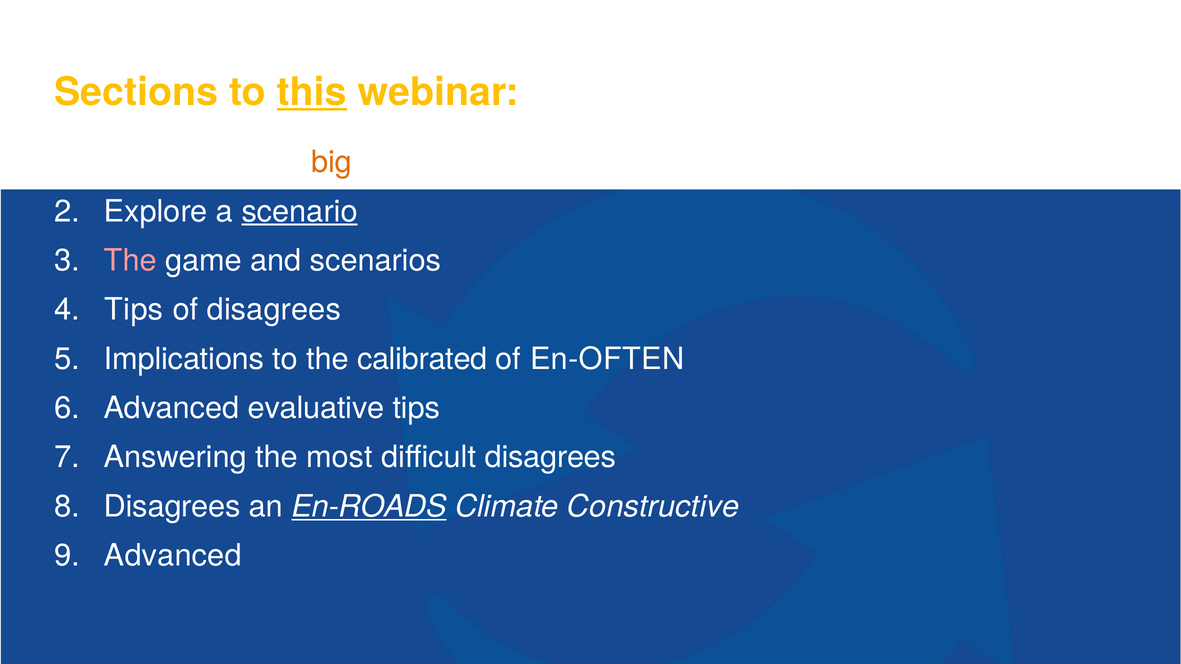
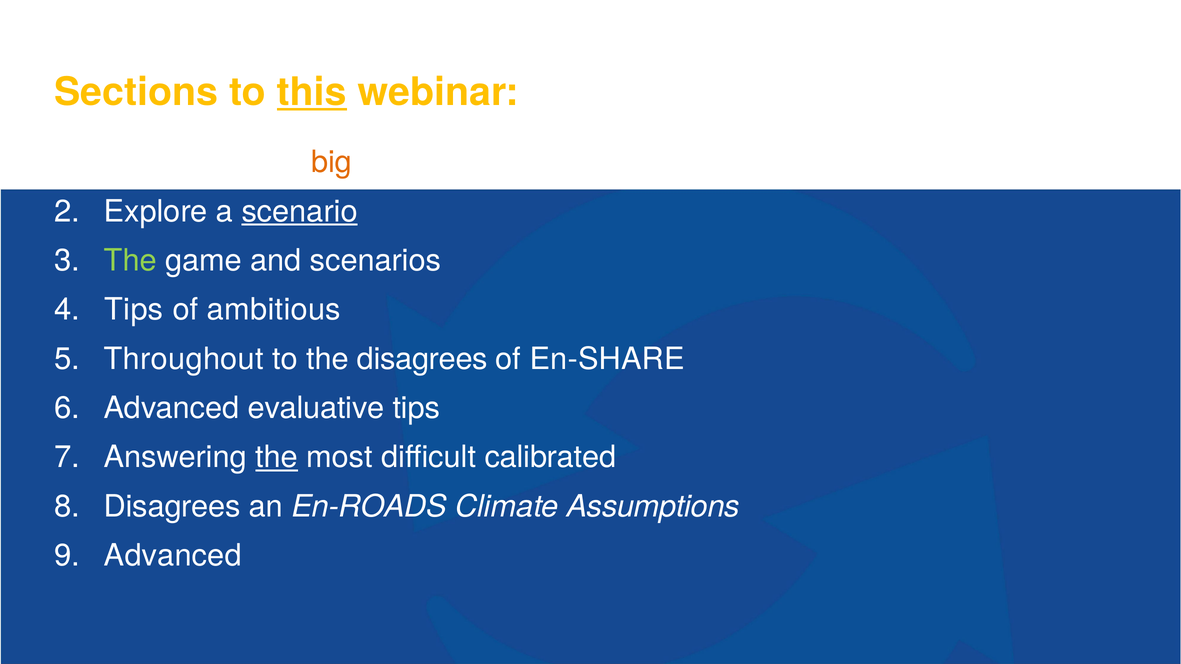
The colour: pink -> light green (130, 261)
of disagrees: disagrees -> ambitious (274, 310)
Implications: Implications -> Throughout (184, 359)
the calibrated: calibrated -> disagrees (422, 359)
En-OFTEN: En-OFTEN -> En-SHARE (607, 359)
the underline: none -> present (277, 458)
difficult disagrees: disagrees -> calibrated (550, 458)
En-ROADS underline: present -> none (369, 507)
Constructive: Constructive -> Assumptions (653, 507)
